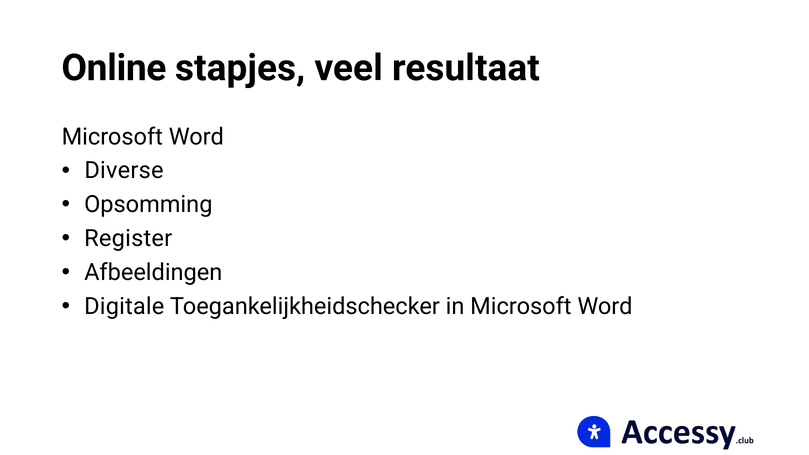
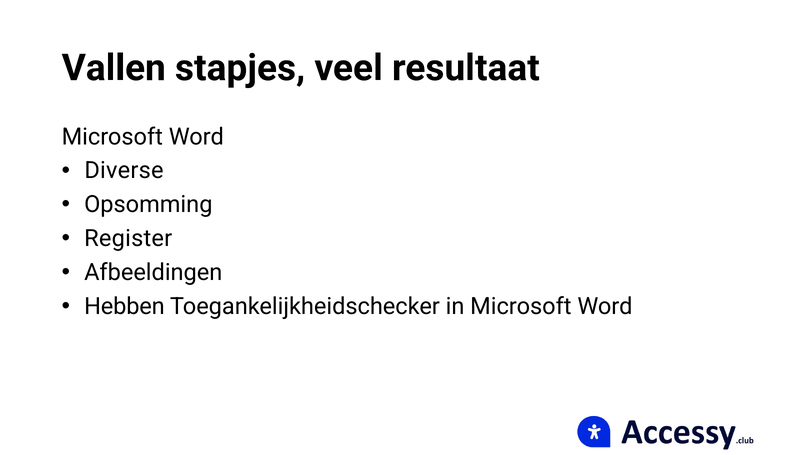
Online: Online -> Vallen (114, 68)
Digitale: Digitale -> Hebben (124, 306)
